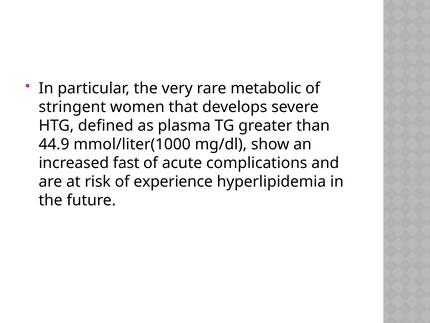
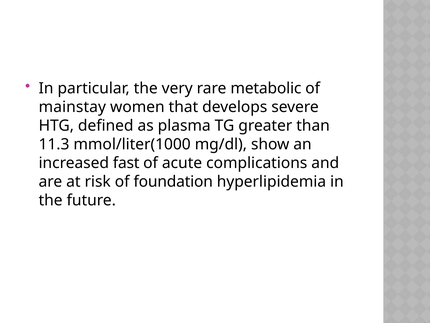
stringent: stringent -> mainstay (72, 107)
44.9: 44.9 -> 11.3 (54, 144)
experience: experience -> foundation (173, 181)
